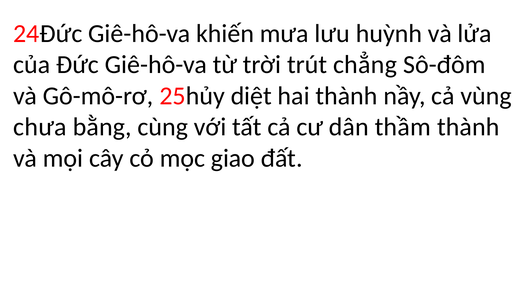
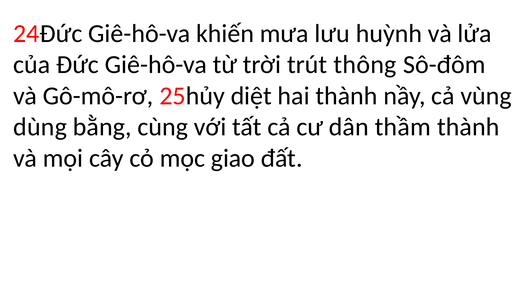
chẳng: chẳng -> thông (365, 65)
chưa: chưa -> dùng (40, 127)
